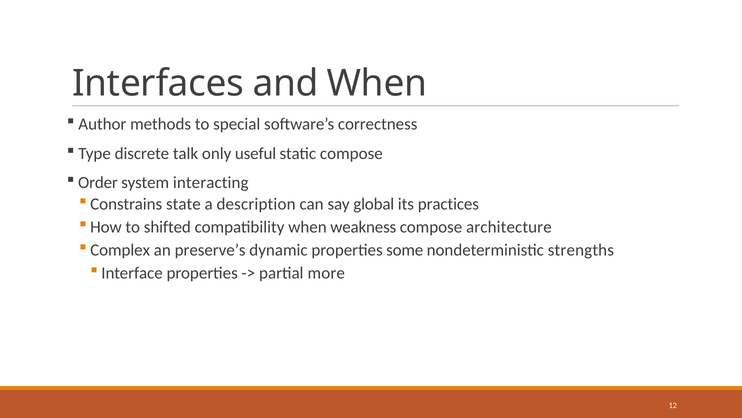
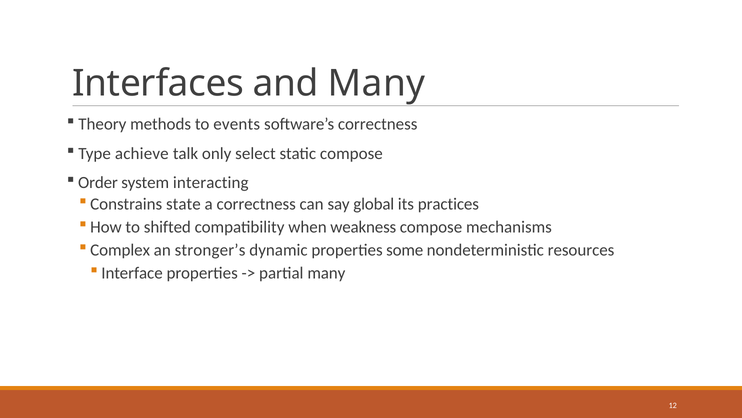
and When: When -> Many (377, 83)
Author: Author -> Theory (102, 124)
special: special -> events (237, 124)
discrete: discrete -> achieve (142, 153)
useful: useful -> select (255, 153)
a description: description -> correctness (256, 204)
architecture: architecture -> mechanisms (509, 227)
preserve’s: preserve’s -> stronger’s (210, 250)
strengths: strengths -> resources (581, 250)
partial more: more -> many (326, 273)
